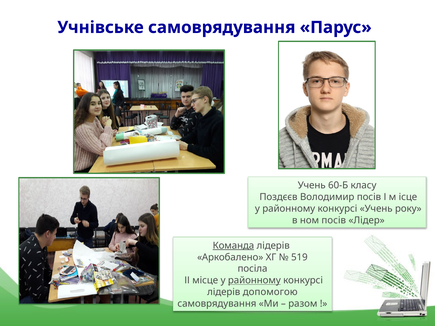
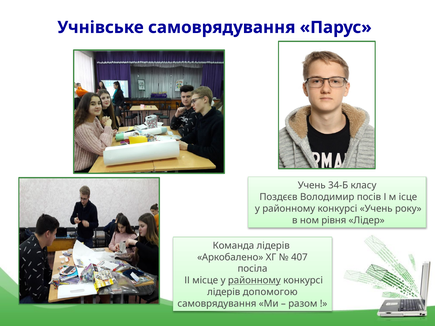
60-Б: 60-Б -> 34-Б (338, 186)
ном посів: посів -> рівня (334, 220)
Команда underline: present -> none (233, 246)
519: 519 -> 407 (299, 257)
